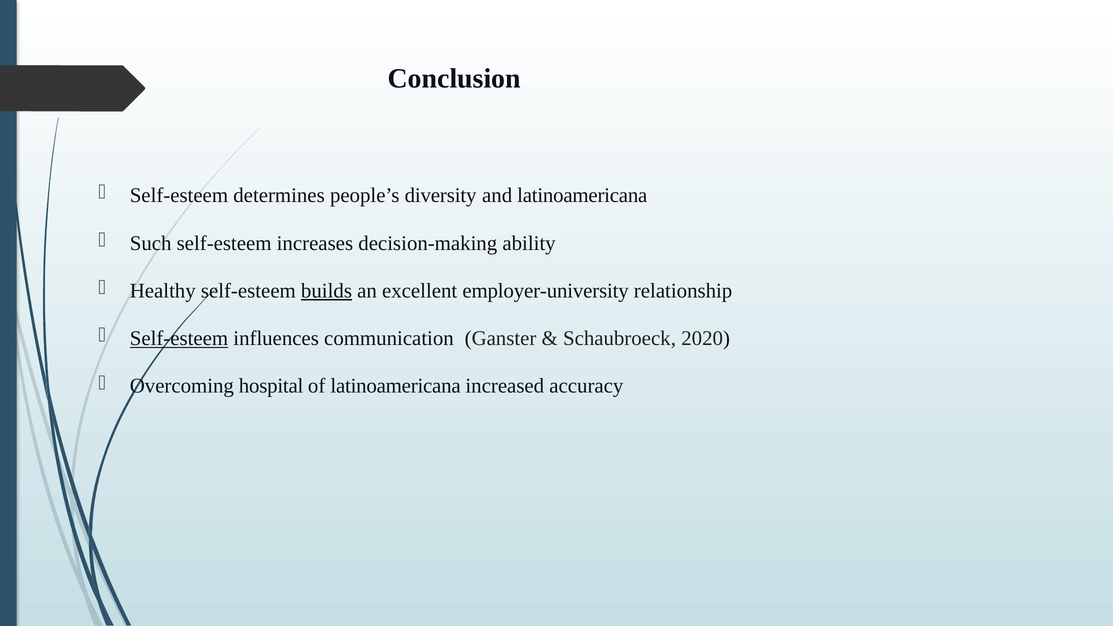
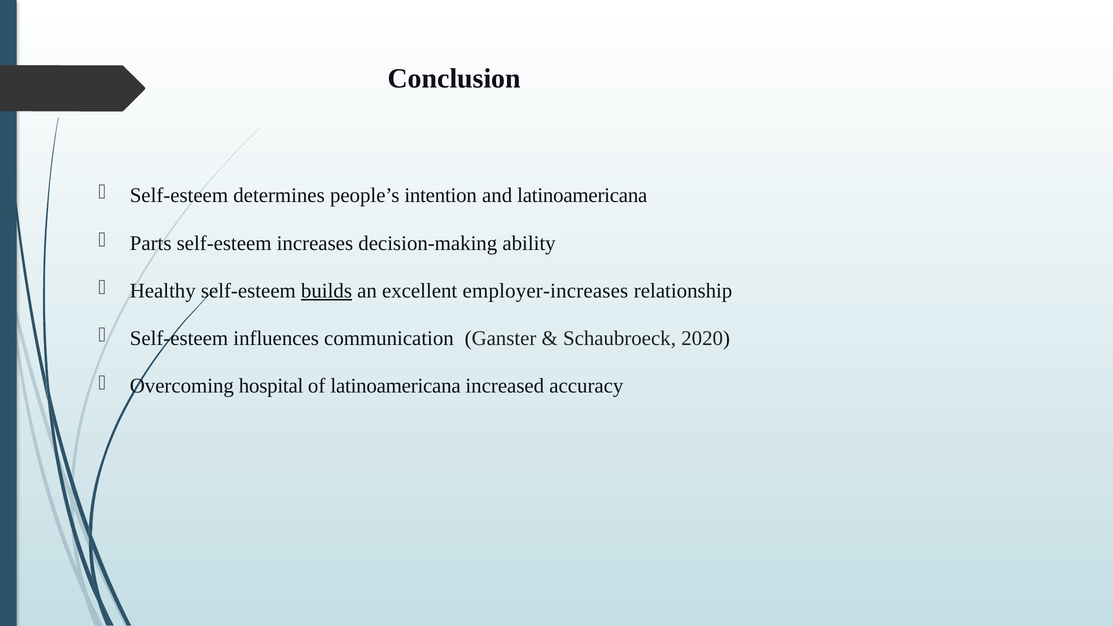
diversity: diversity -> intention (441, 196)
Such: Such -> Parts (151, 243)
employer-university: employer-university -> employer-increases (545, 291)
Self-esteem underline: present -> none (179, 338)
